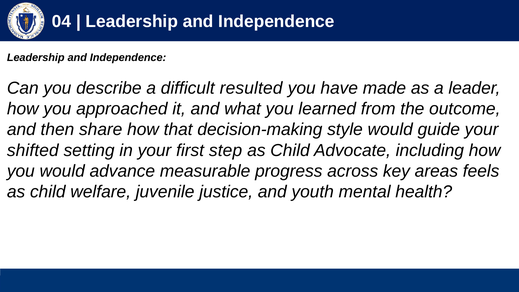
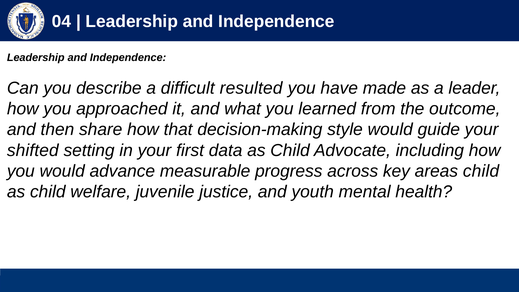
step: step -> data (226, 150)
areas feels: feels -> child (481, 171)
